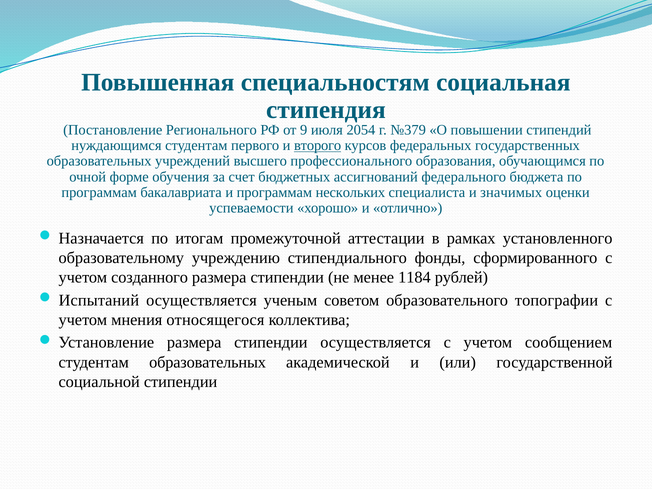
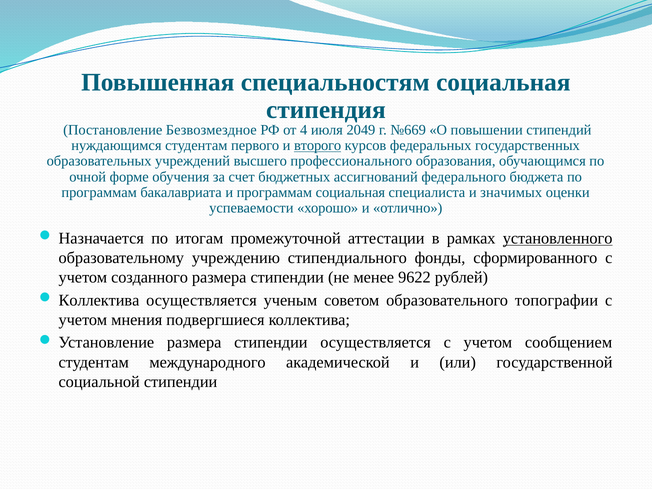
Регионального: Регионального -> Безвозмездное (211, 130)
9: 9 -> 4 (304, 130)
2054: 2054 -> 2049 (361, 130)
№379: №379 -> №669 (408, 130)
программам нескольких: нескольких -> социальная (350, 192)
установленного underline: none -> present (558, 238)
1184: 1184 -> 9622 (414, 277)
Испытаний: Испытаний -> Коллектива (99, 300)
относящегося: относящегося -> подвергшиеся (215, 320)
студентам образовательных: образовательных -> международного (208, 362)
